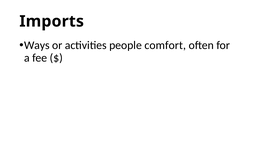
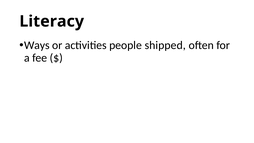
Imports: Imports -> Literacy (52, 21)
comfort: comfort -> shipped (165, 45)
